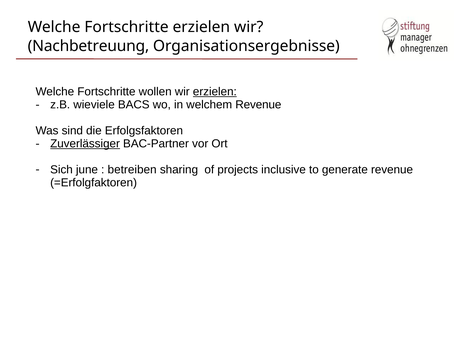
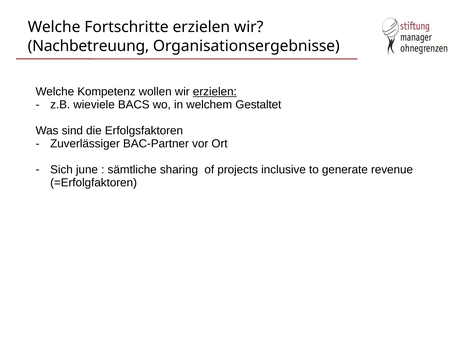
Fortschritte: Fortschritte -> Kompetenz (106, 92)
welchem Revenue: Revenue -> Gestaltet (258, 105)
Zuverlässiger underline: present -> none (85, 144)
betreiben: betreiben -> sämtliche (132, 169)
